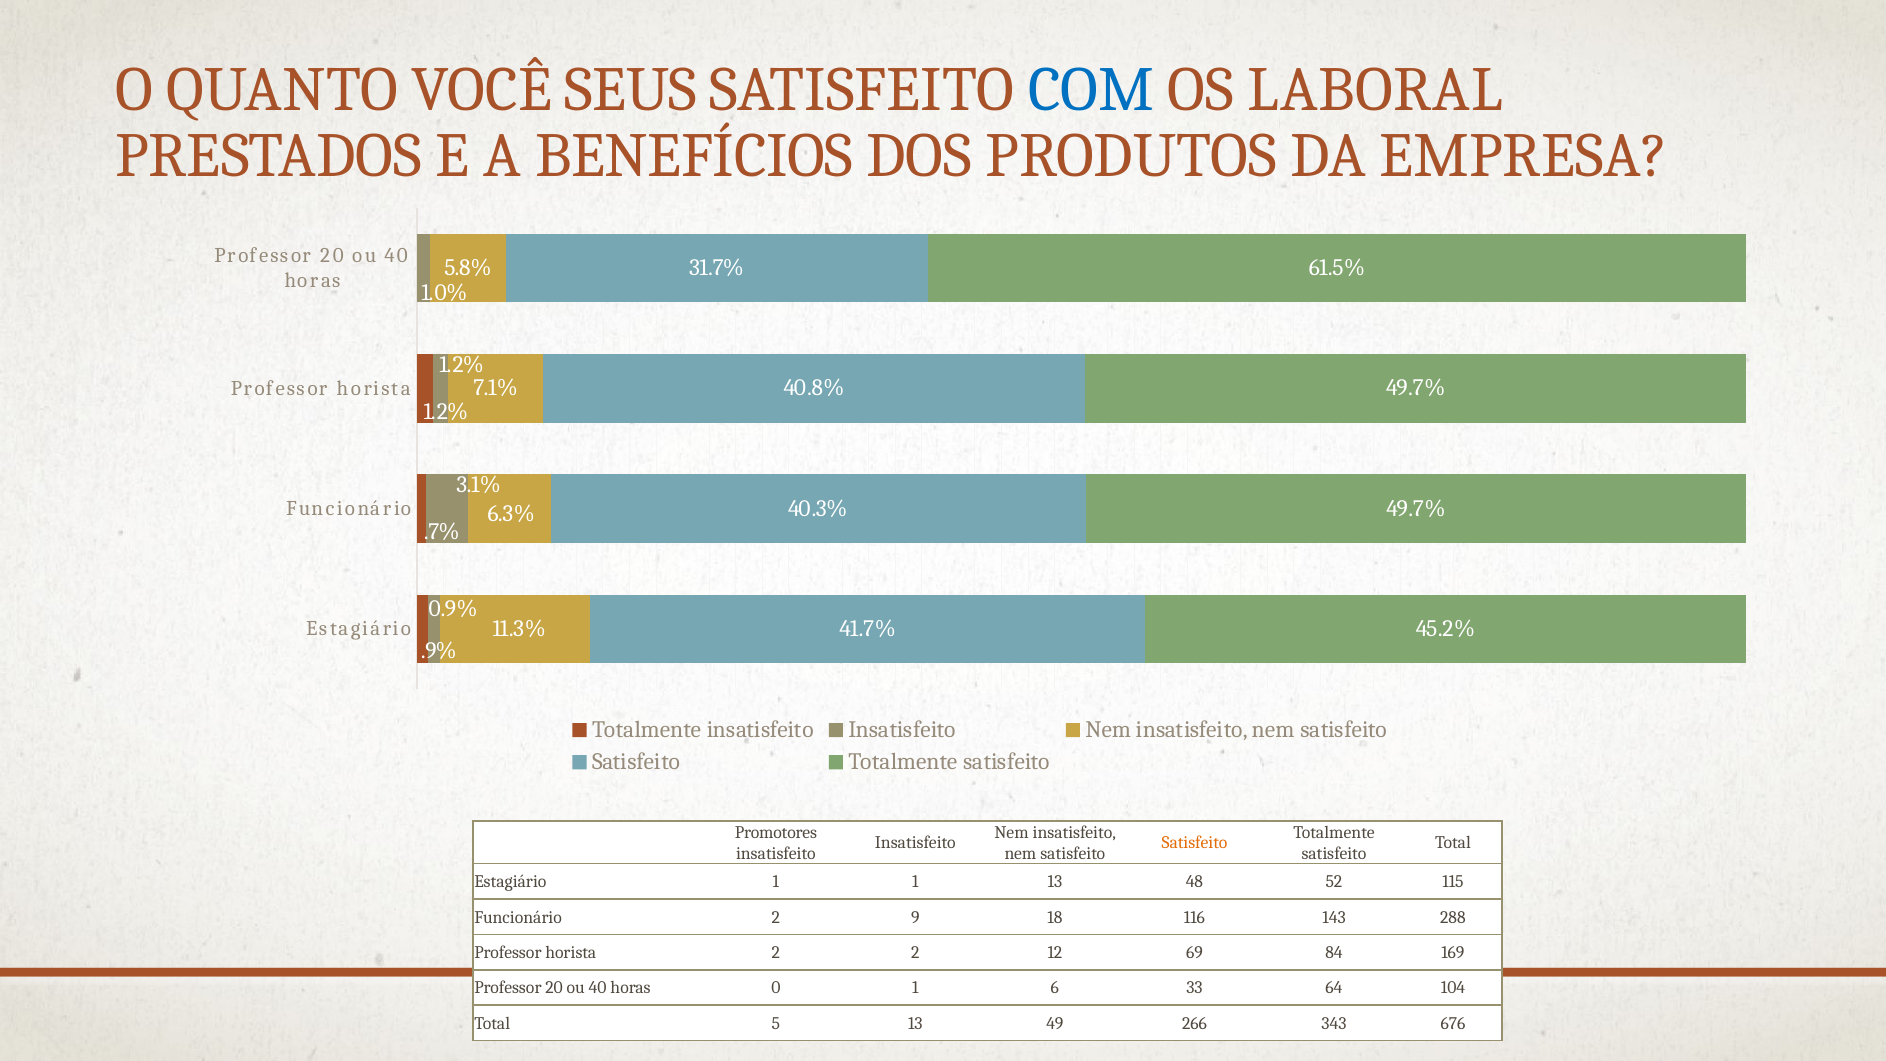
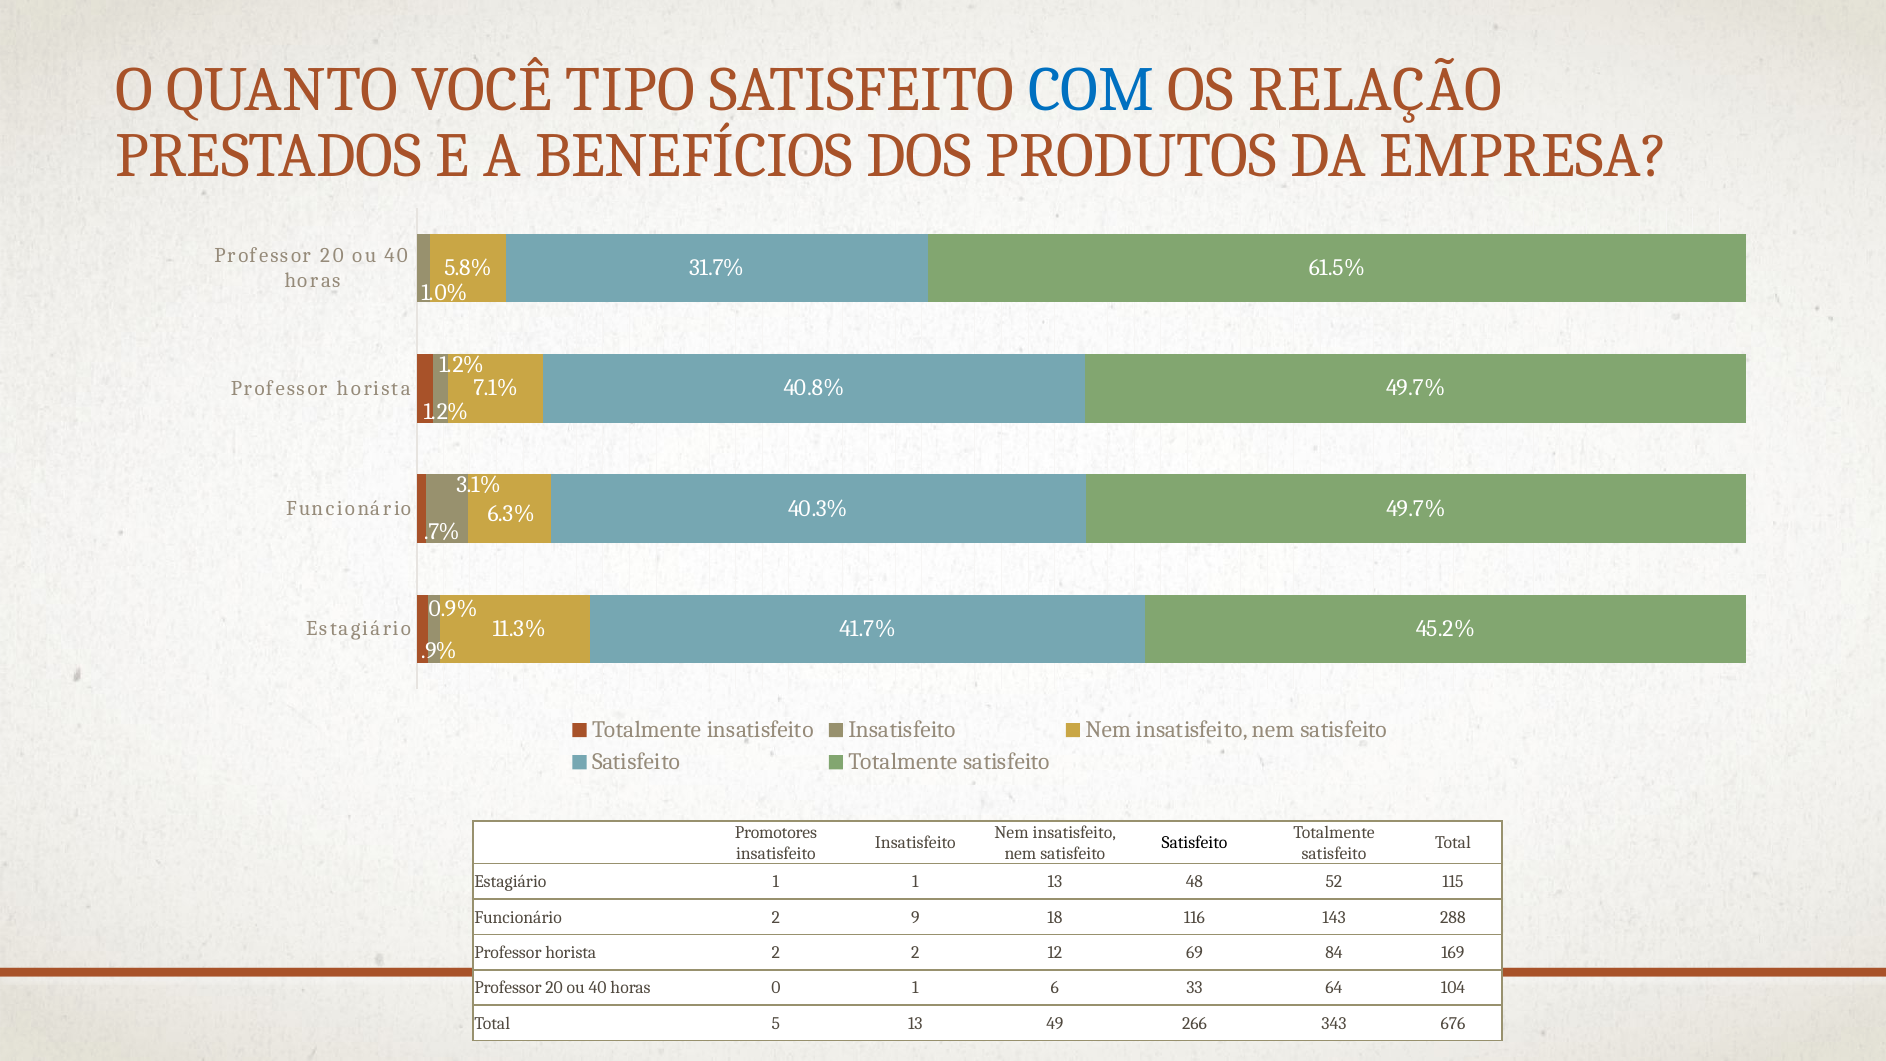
SEUS: SEUS -> TIPO (630, 90)
LABORAL: LABORAL -> RELAÇÃO (1375, 90)
Satisfeito colour: orange -> black (1194, 843)
